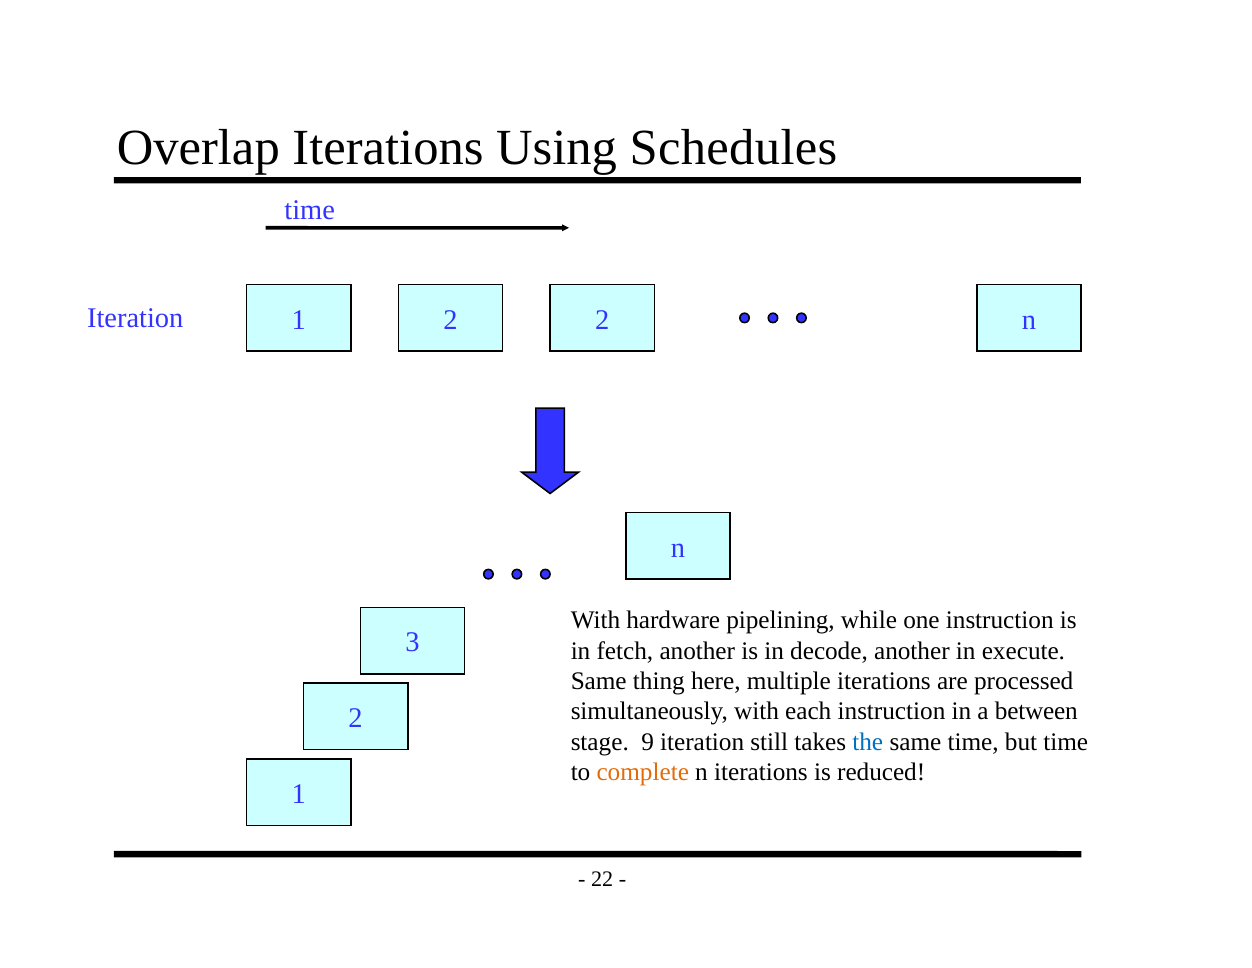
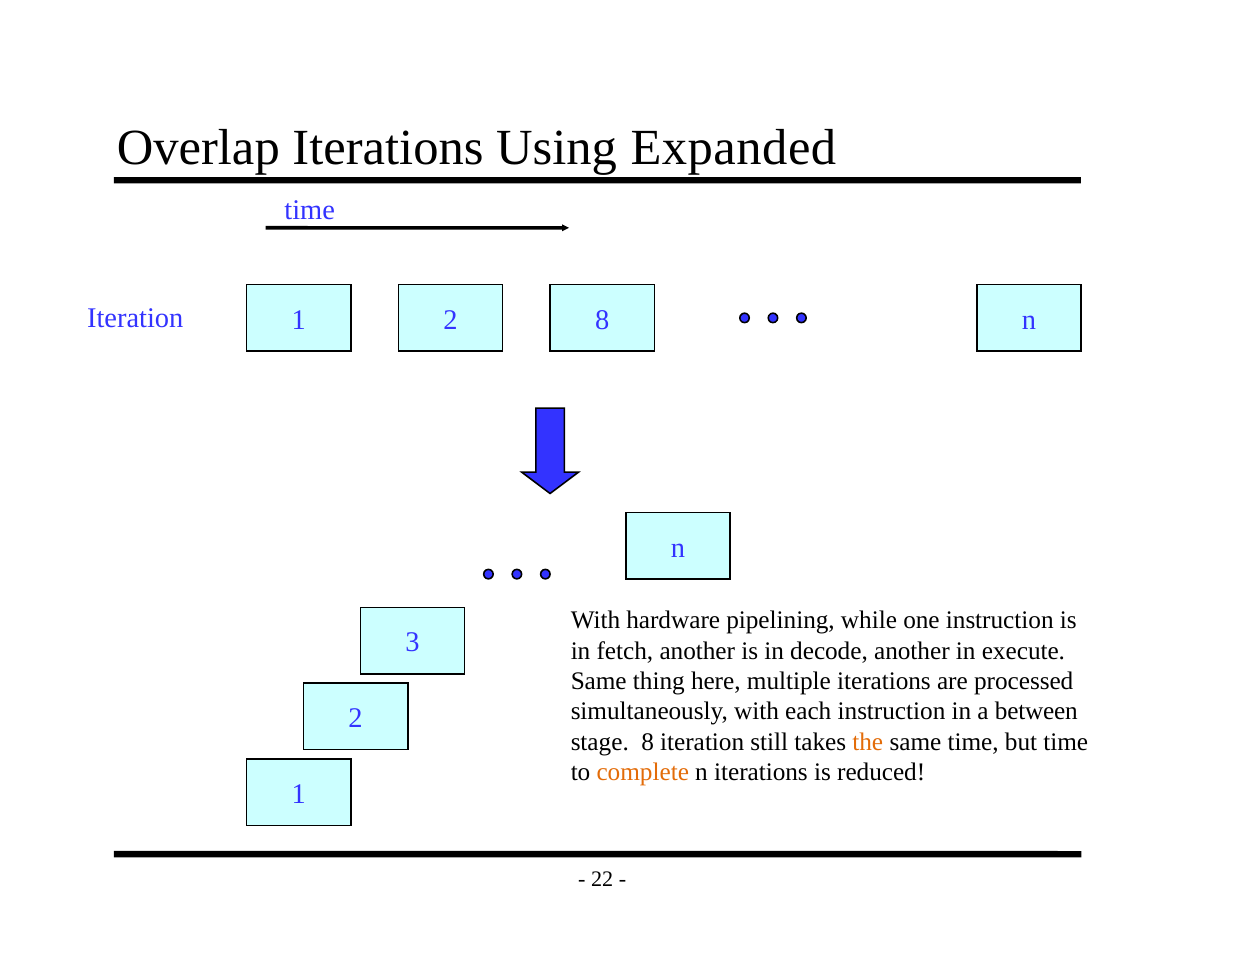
Schedules: Schedules -> Expanded (733, 148)
2 2: 2 -> 8 (602, 320)
stage 9: 9 -> 8 (648, 741)
the colour: blue -> orange (868, 741)
